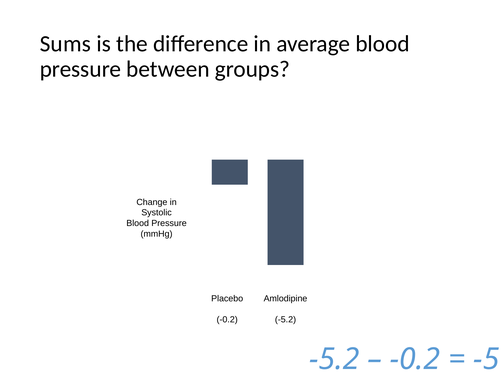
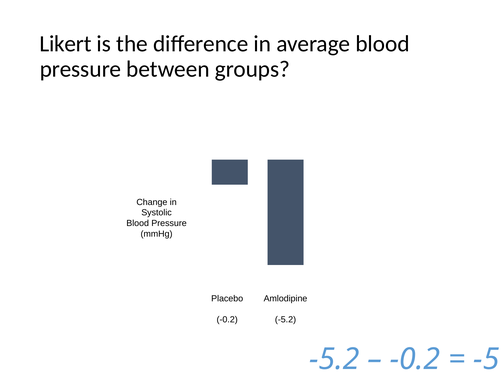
Sums: Sums -> Likert (66, 44)
